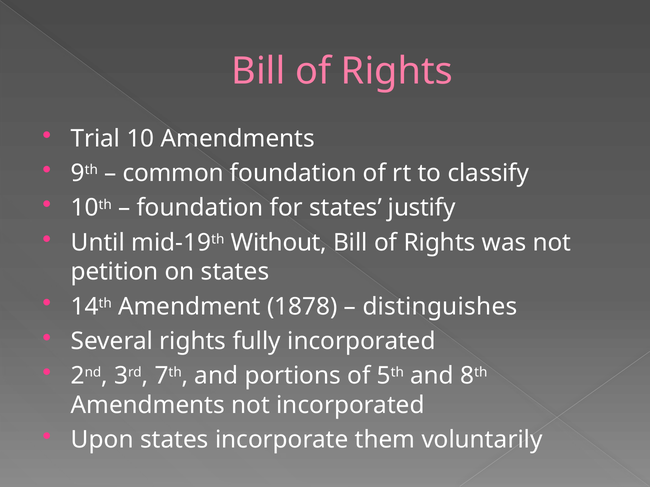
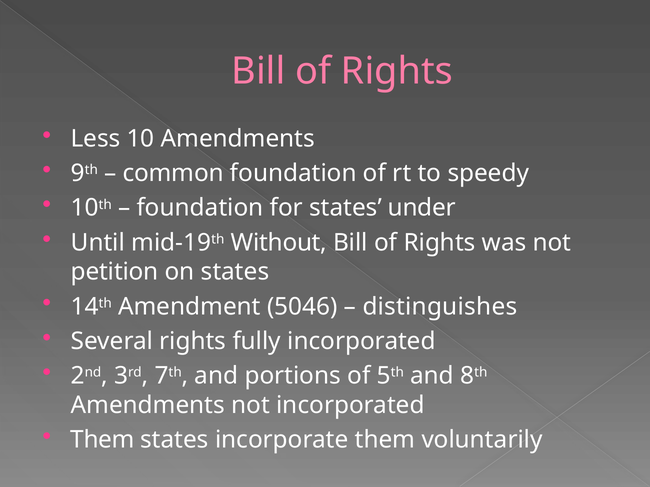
Trial: Trial -> Less (96, 139)
classify: classify -> speedy (488, 173)
justify: justify -> under (422, 208)
1878: 1878 -> 5046 (302, 307)
Upon: Upon -> Them (103, 440)
